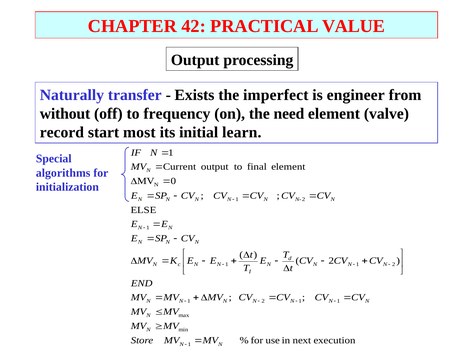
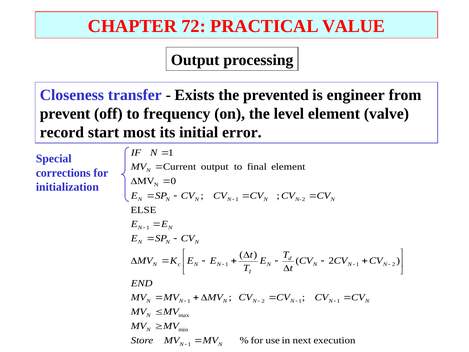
42: 42 -> 72 (194, 26)
Naturally: Naturally -> Closeness (72, 95)
imperfect: imperfect -> prevented (276, 95)
without: without -> prevent (65, 114)
need: need -> level (289, 114)
learn: learn -> error (242, 132)
algorithms: algorithms -> corrections (63, 173)
